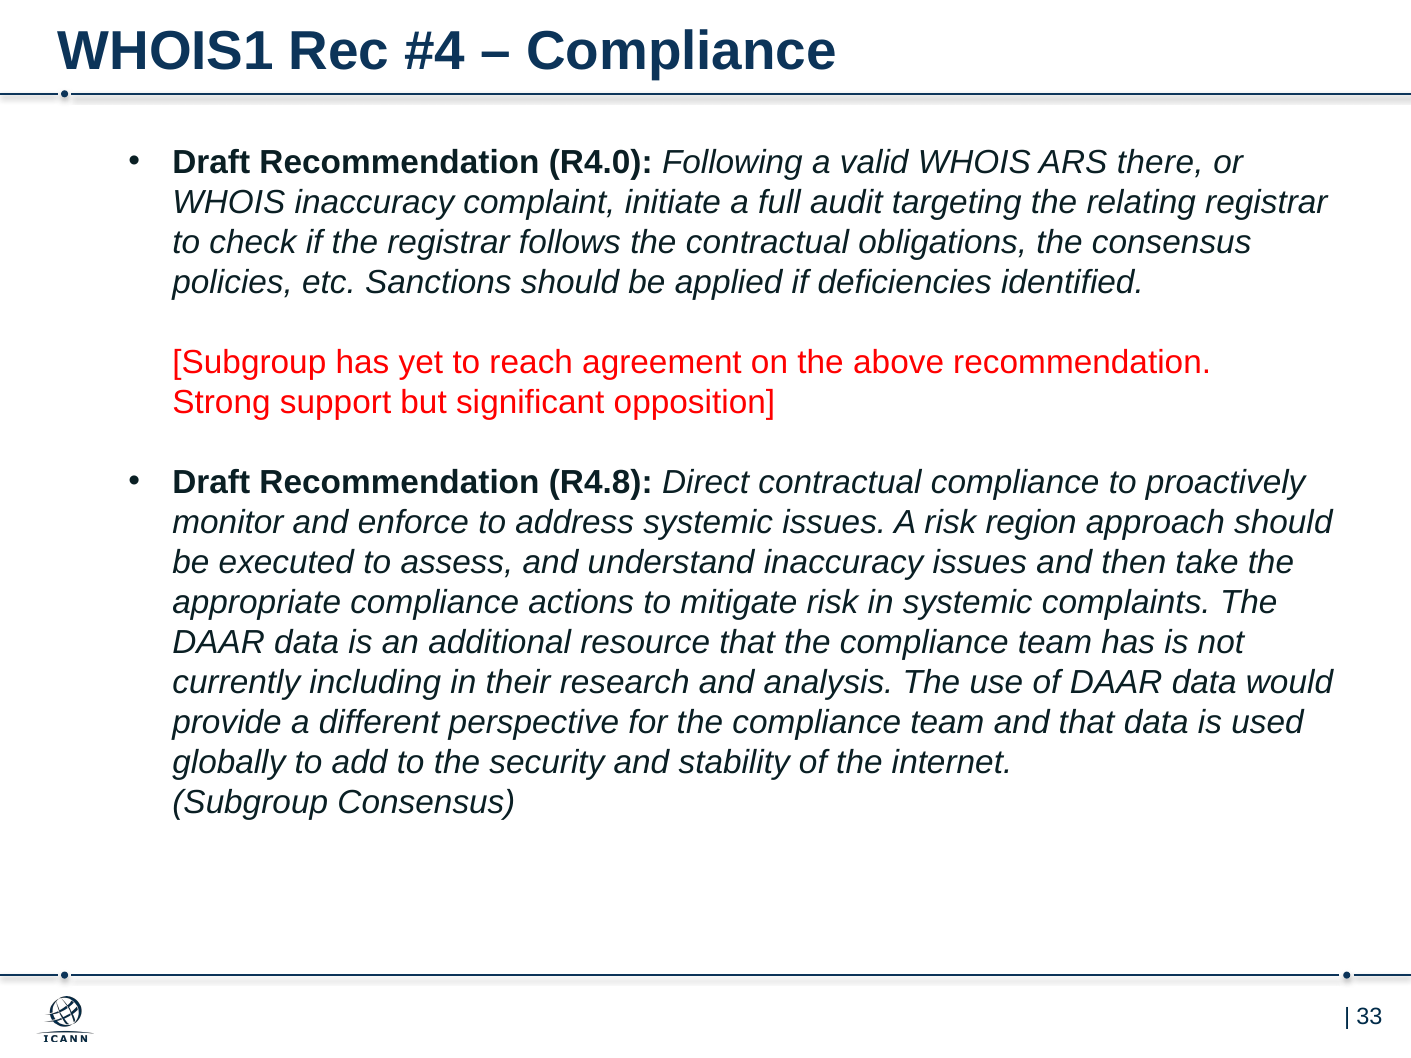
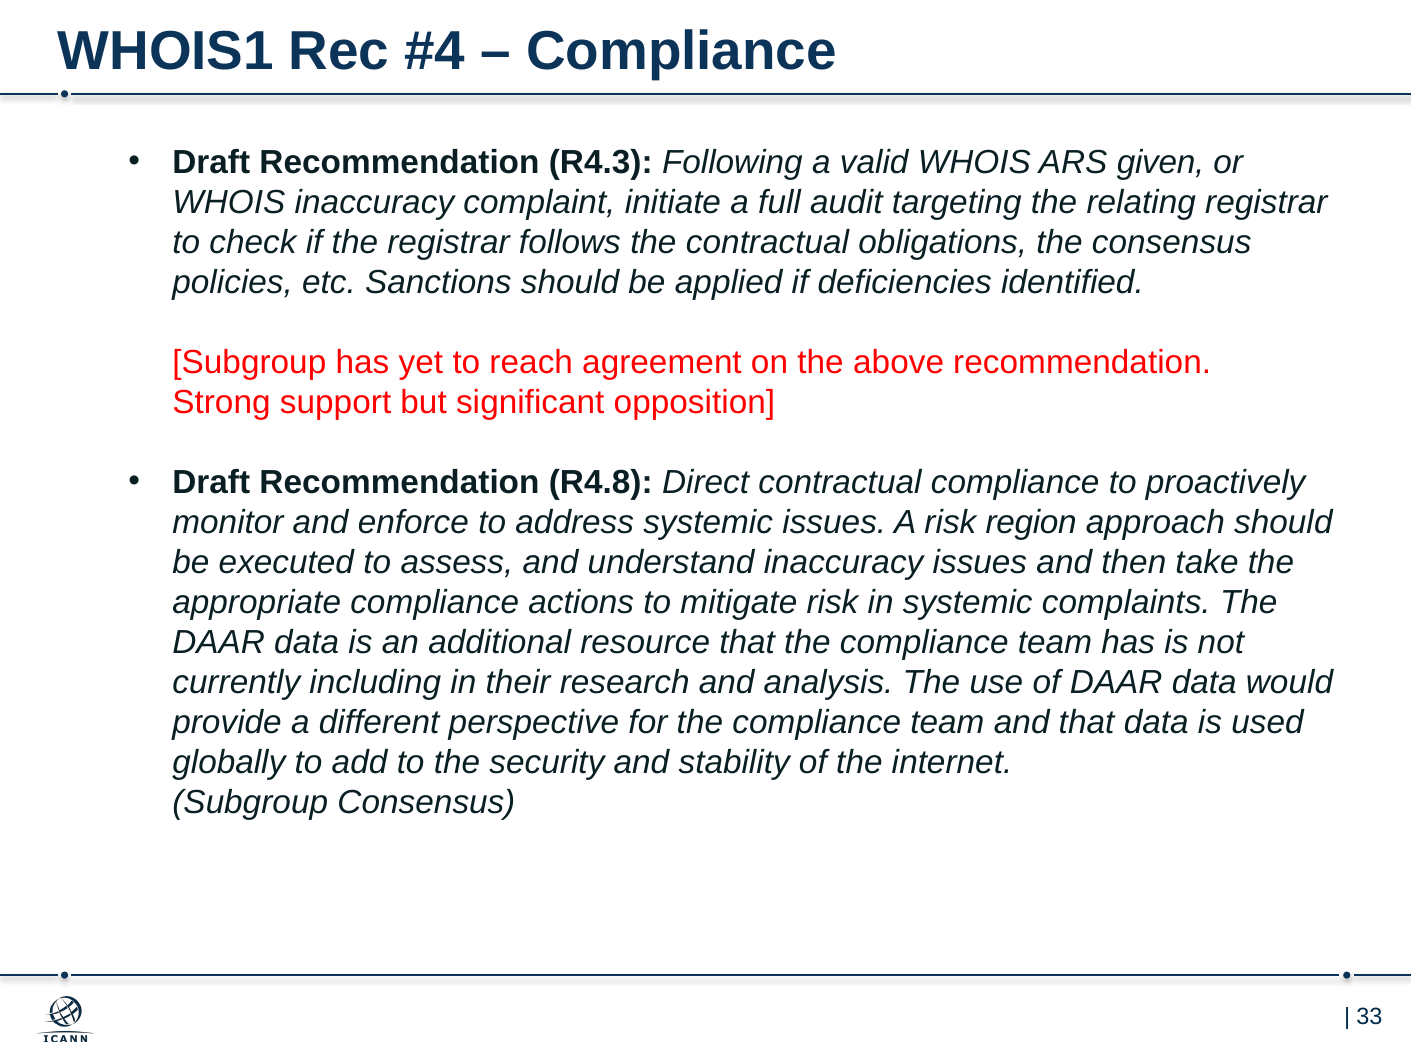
R4.0: R4.0 -> R4.3 (601, 162)
there: there -> given (1160, 162)
